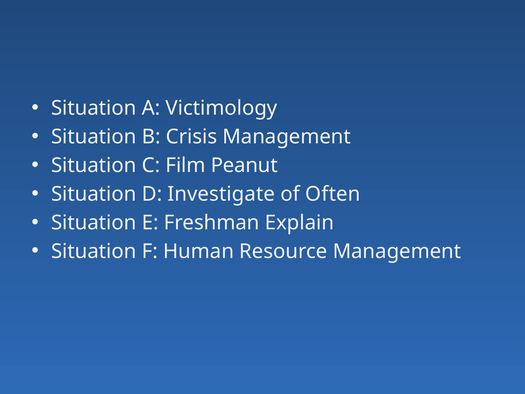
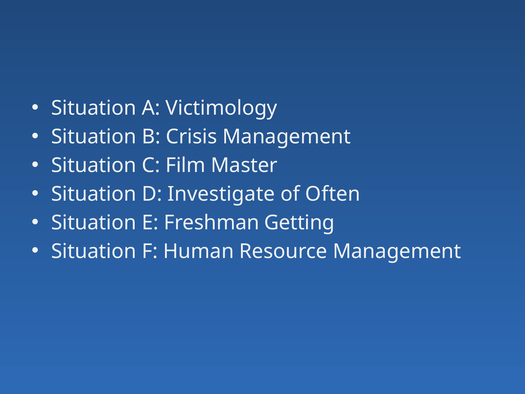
Peanut: Peanut -> Master (244, 165)
Explain: Explain -> Getting (300, 223)
